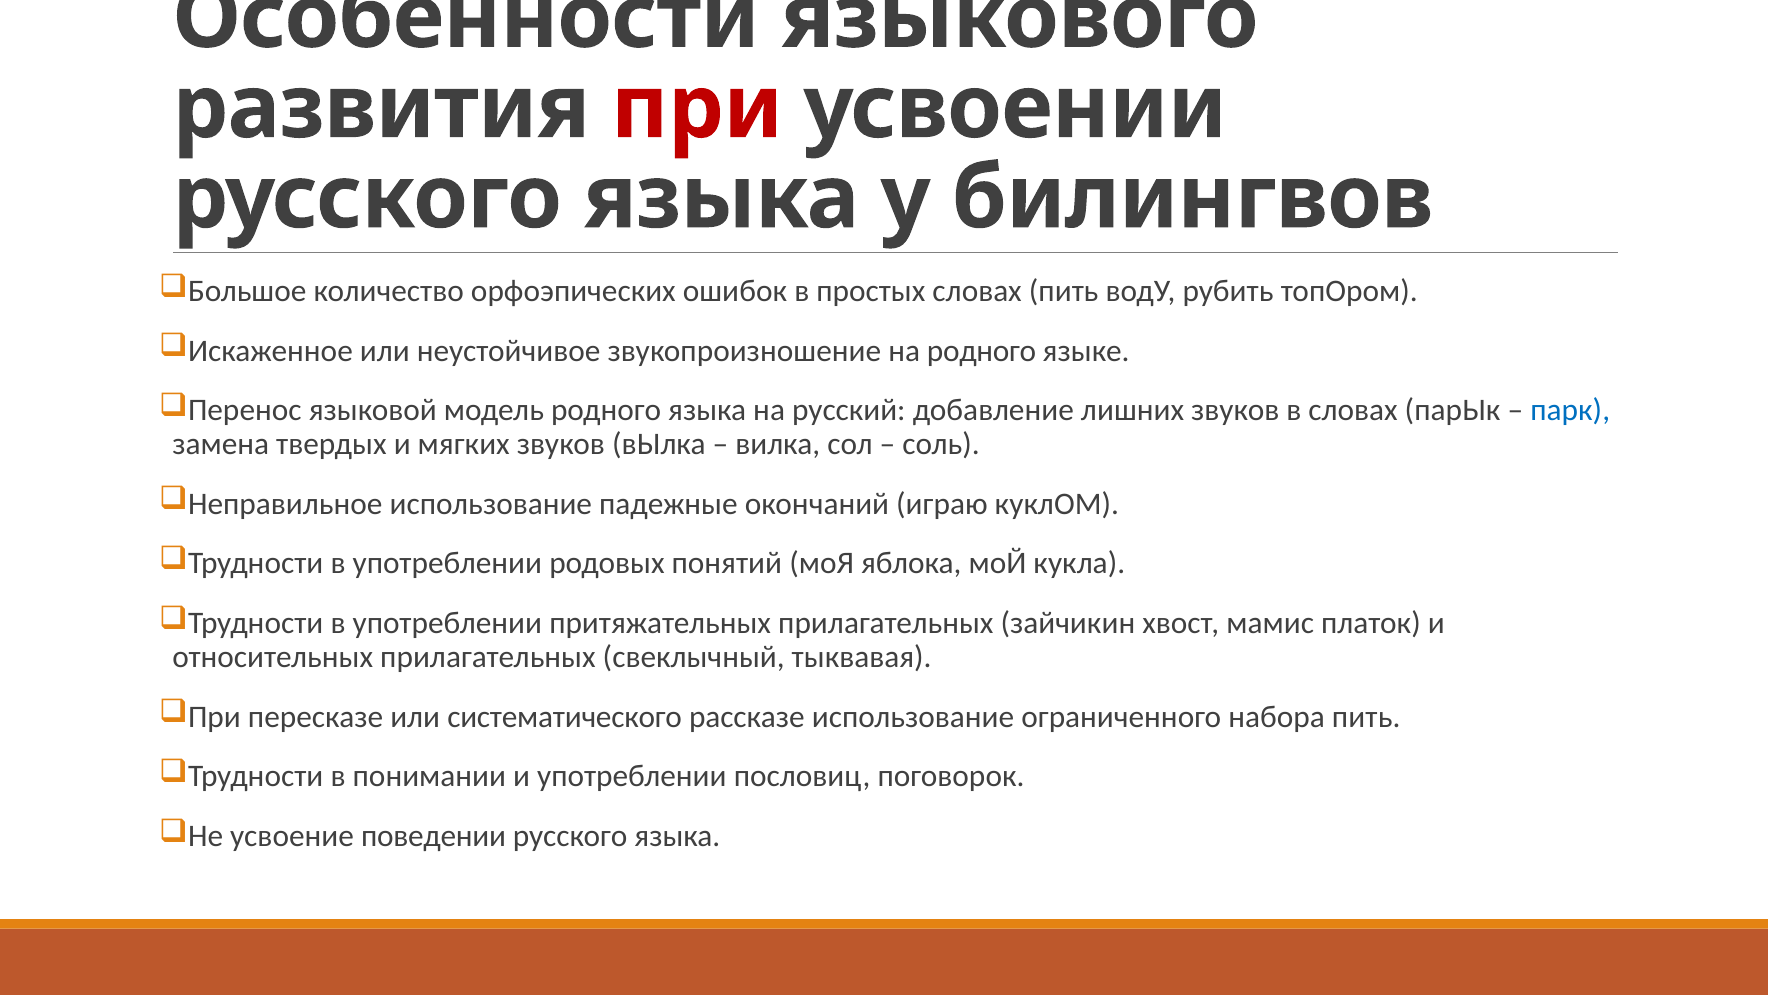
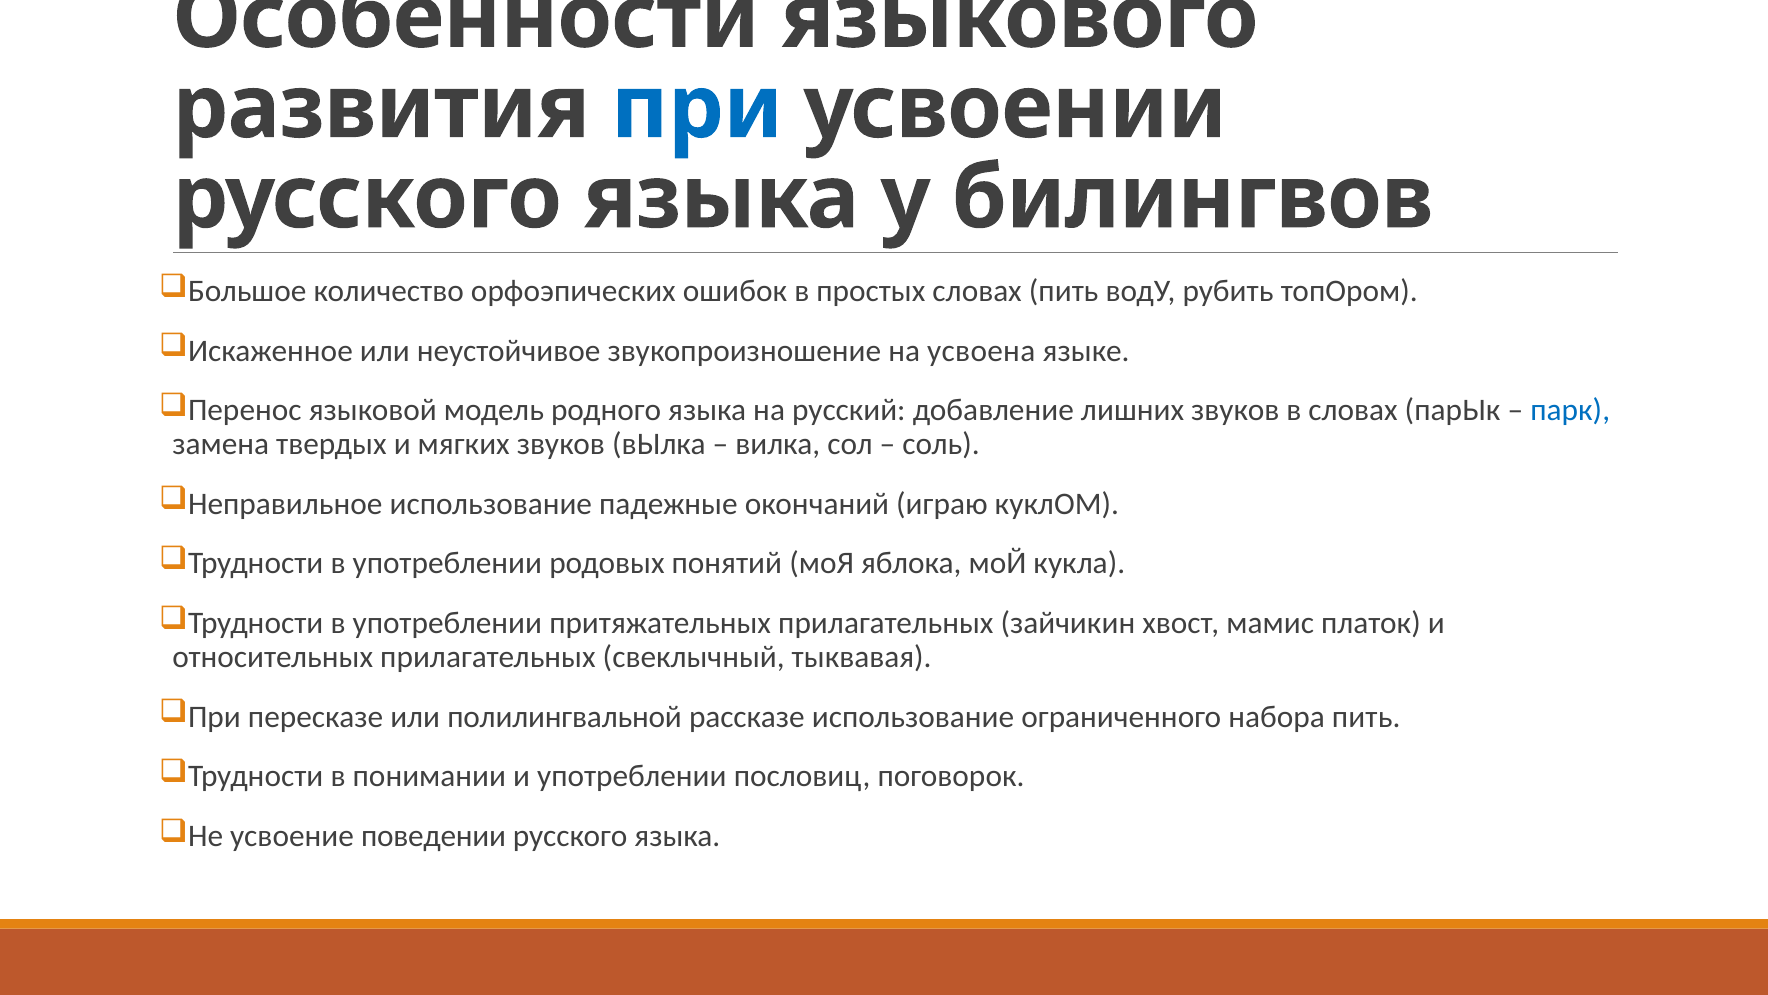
при colour: red -> blue (697, 108)
на родного: родного -> усвоена (981, 351)
систематического: систематического -> полилингвальной (565, 716)
